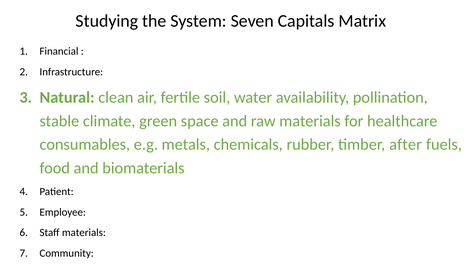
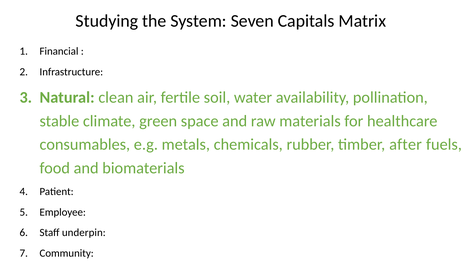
Staff materials: materials -> underpin (84, 233)
